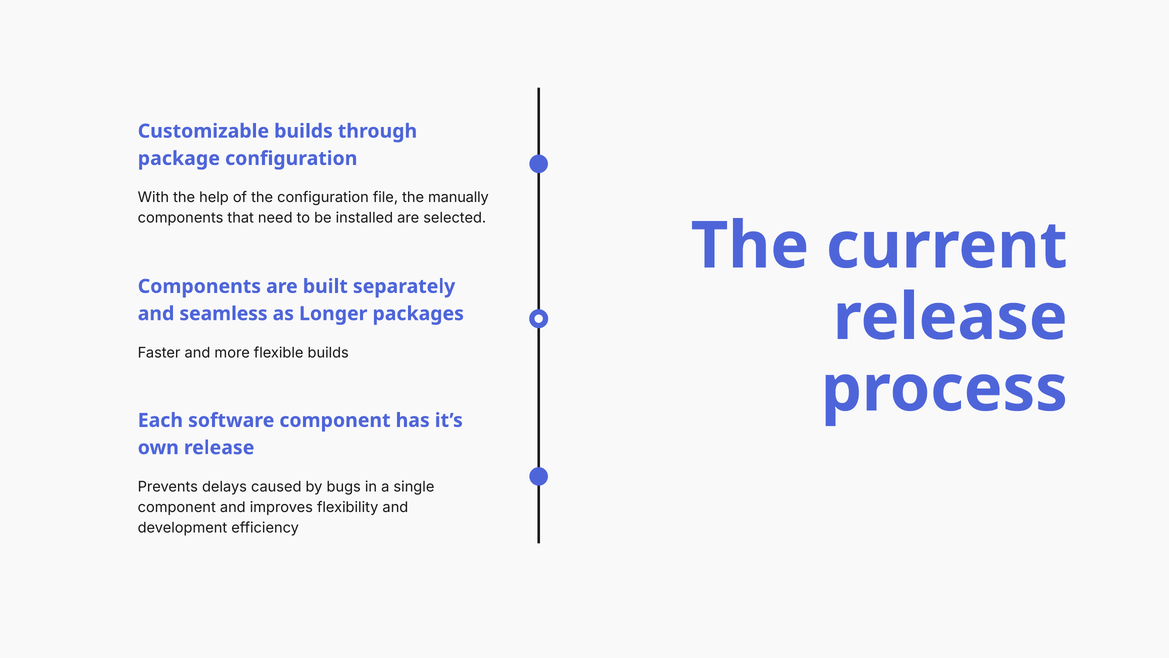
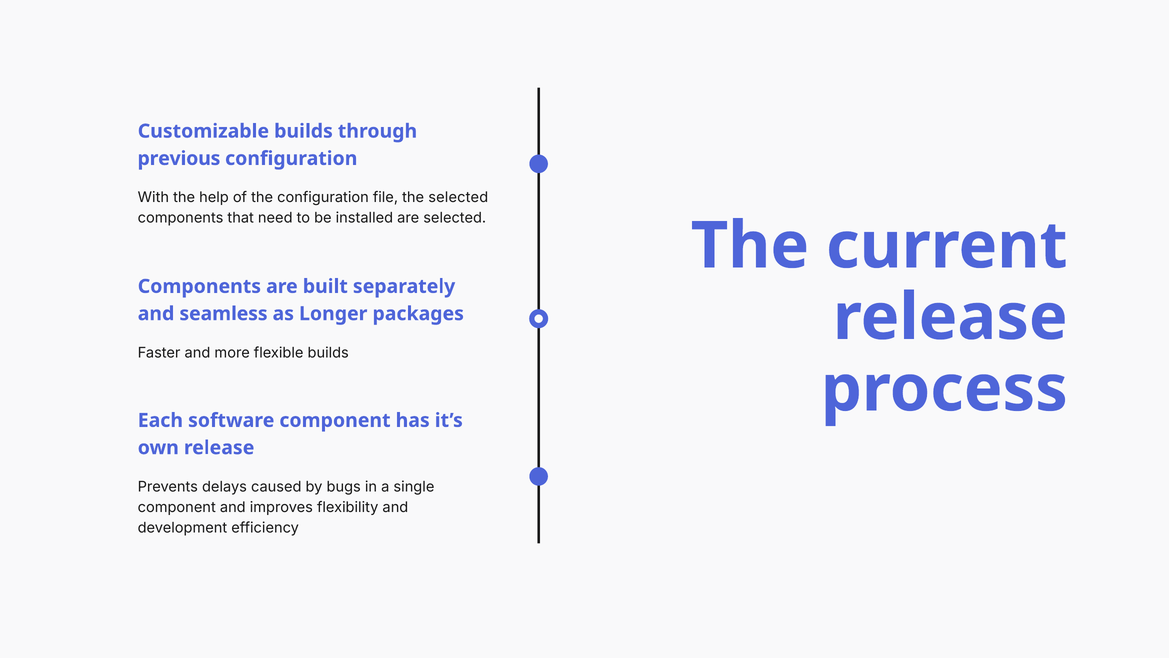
package: package -> previous (179, 158)
the manually: manually -> selected (458, 197)
